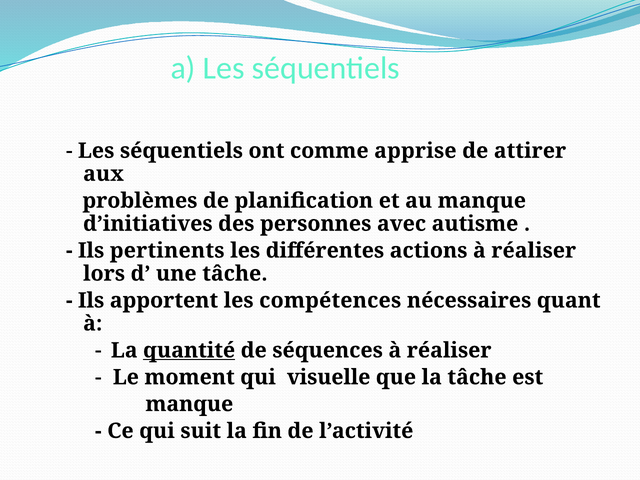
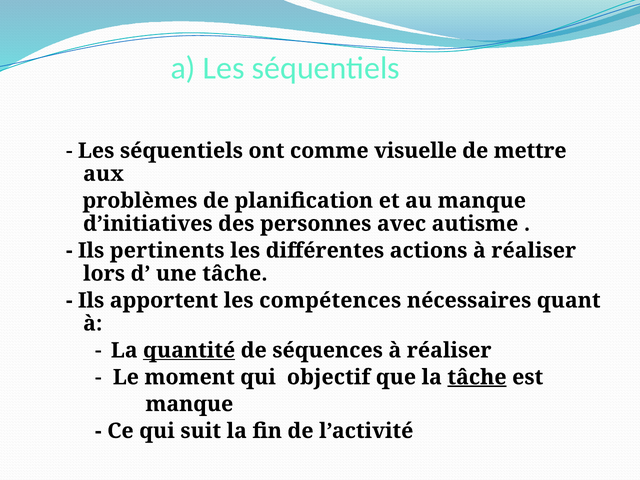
apprise: apprise -> visuelle (416, 151)
attirer: attirer -> mettre (530, 151)
visuelle: visuelle -> objectif (329, 377)
tâche underline: none -> present (477, 377)
